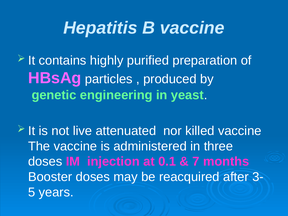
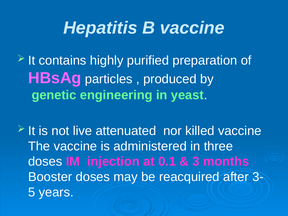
7: 7 -> 3 (196, 162)
